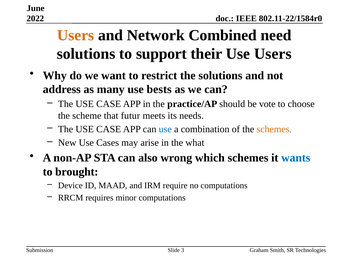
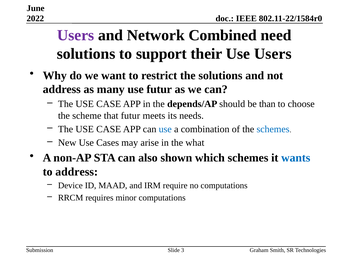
Users colour: orange -> purple (76, 35)
use bests: bests -> futur (159, 90)
practice/AP: practice/AP -> depends/AP (192, 104)
vote: vote -> than (267, 104)
schemes colour: orange -> blue (273, 129)
wrong: wrong -> shown (176, 158)
to brought: brought -> address (77, 172)
